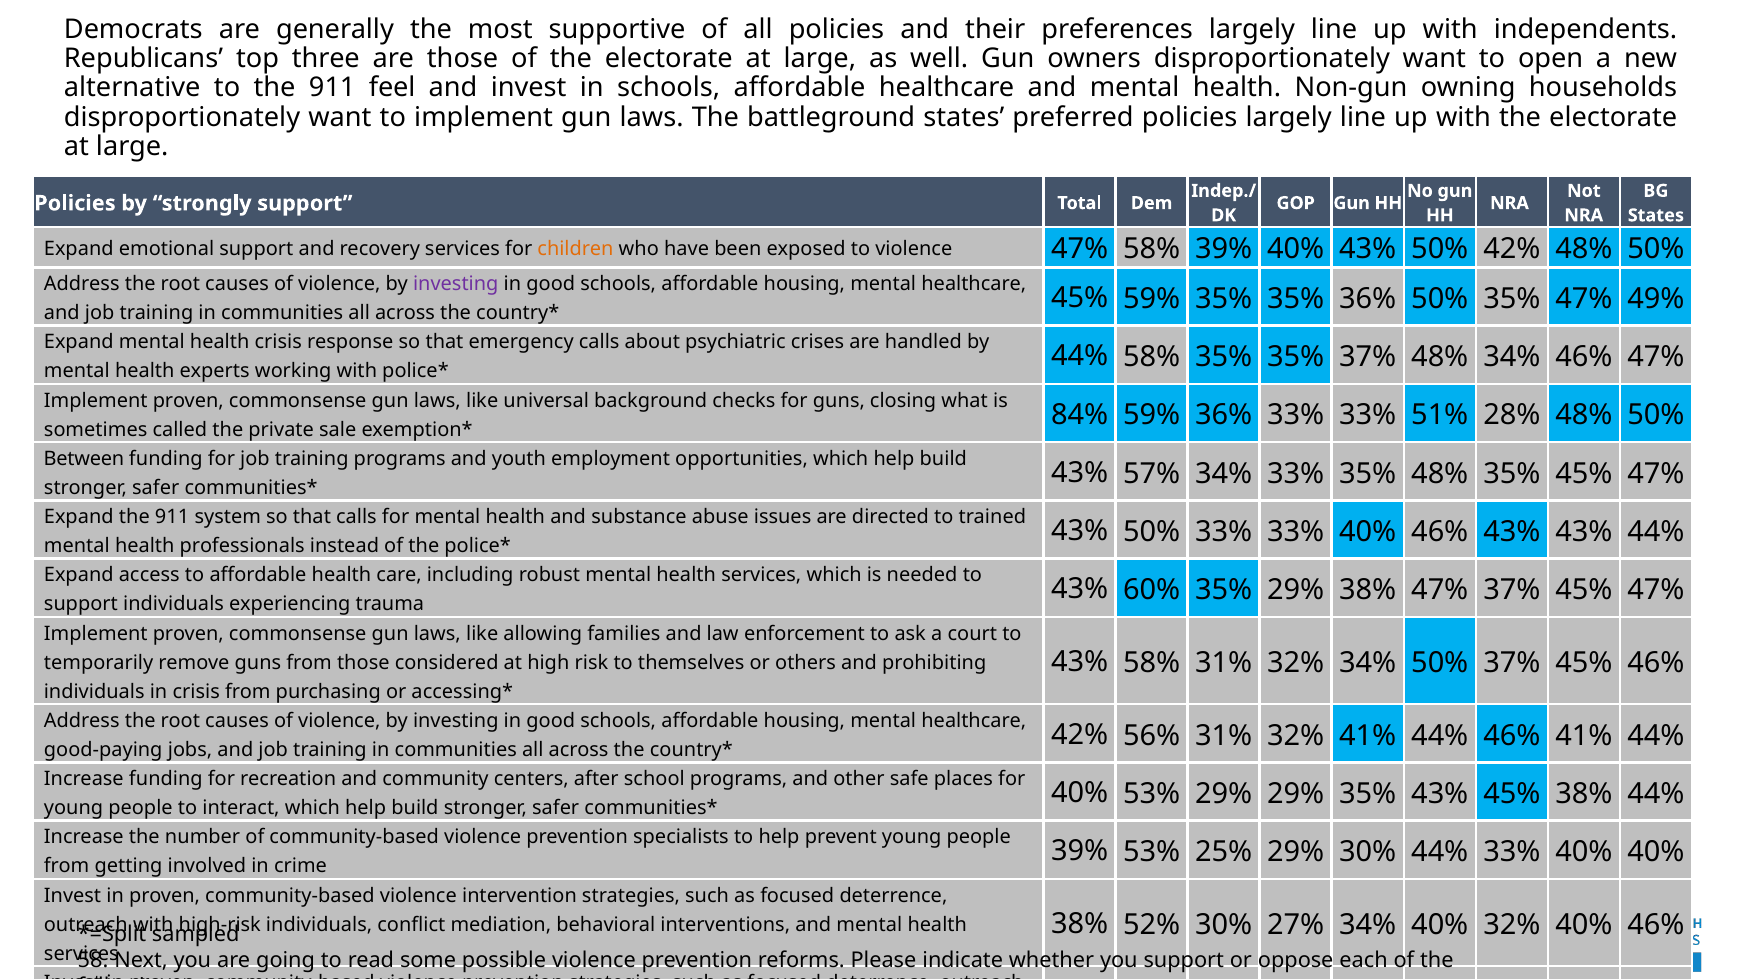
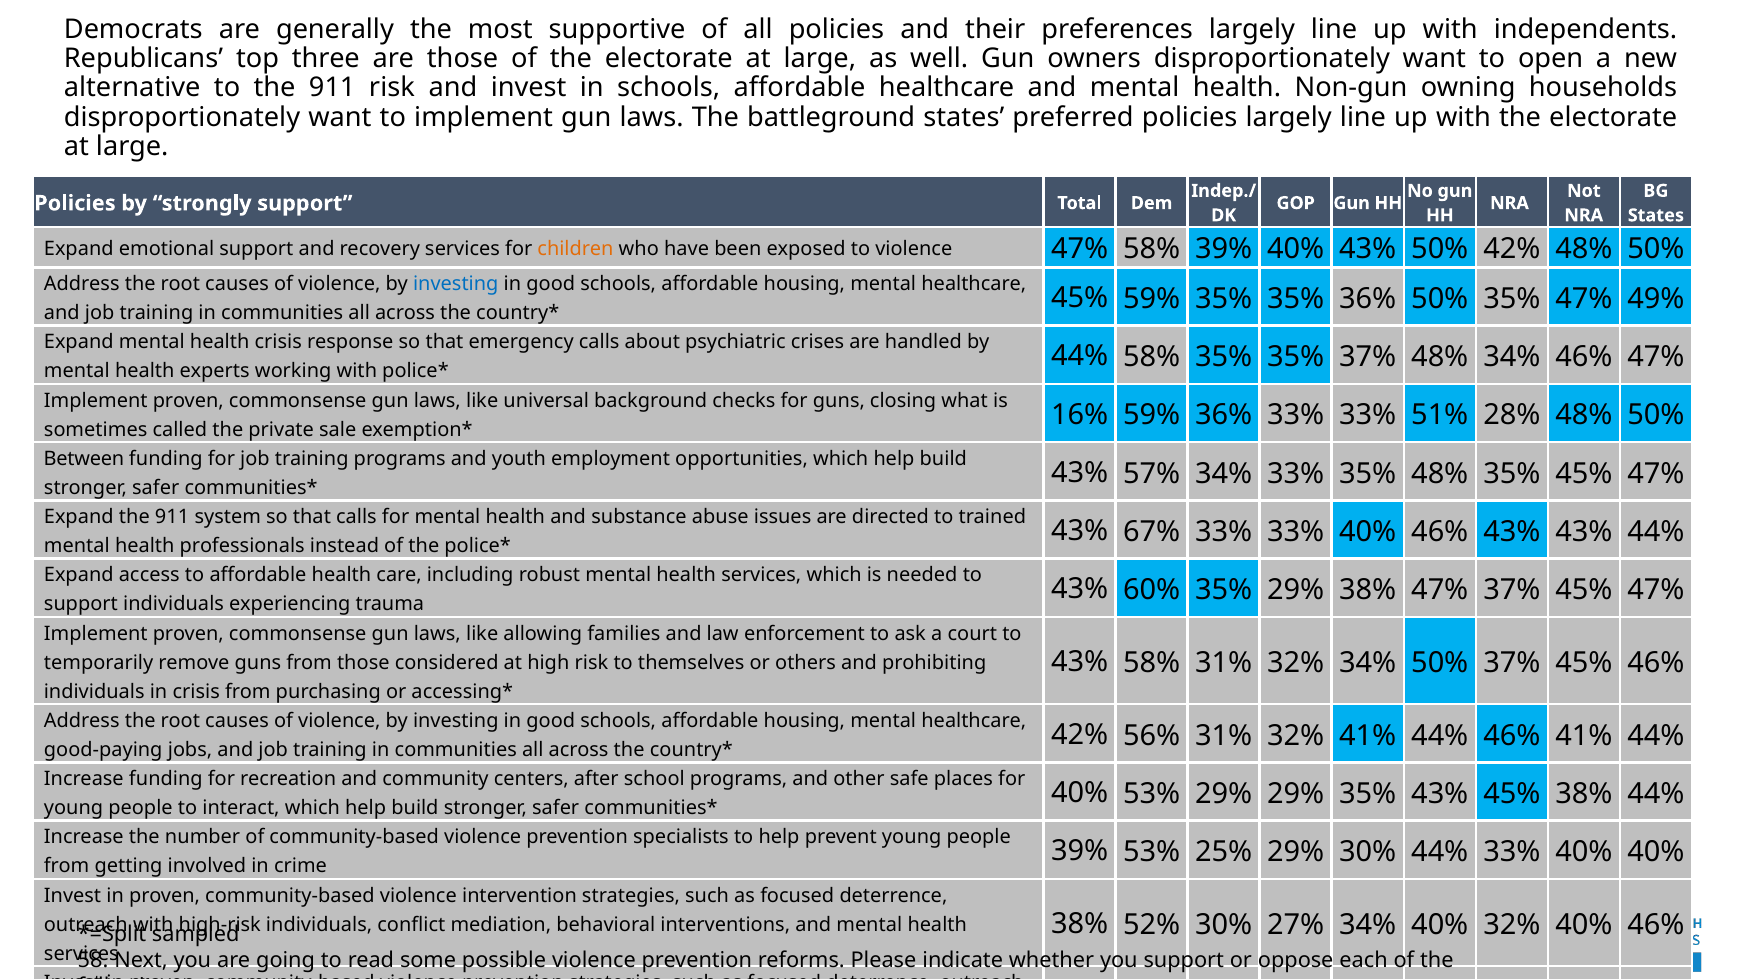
911 feel: feel -> risk (392, 88)
investing colour: purple -> blue (456, 284)
84%: 84% -> 16% (1080, 415)
50%: 50% -> 67% (1152, 532)
